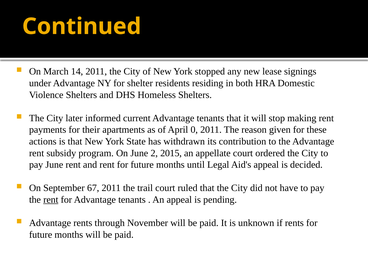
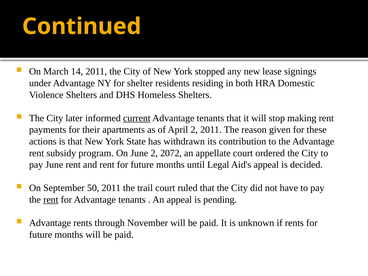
current underline: none -> present (137, 118)
April 0: 0 -> 2 (194, 130)
2015: 2015 -> 2072 (171, 153)
67: 67 -> 50 (93, 188)
